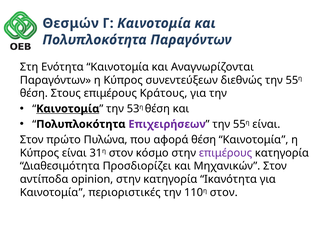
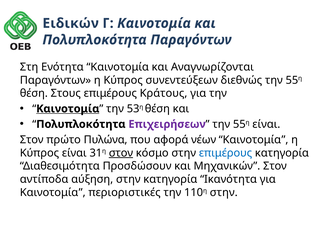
Θεσμών: Θεσμών -> Ειδικών (71, 23)
αφορά θέση: θέση -> νέων (204, 140)
στον underline: none -> present (121, 153)
επιμέρους colour: purple -> blue (225, 153)
Προσδιορίζει: Προσδιορίζει -> Προσδώσουν (137, 166)
opinion: opinion -> αύξηση (92, 180)
110η στον: στον -> στην (224, 193)
